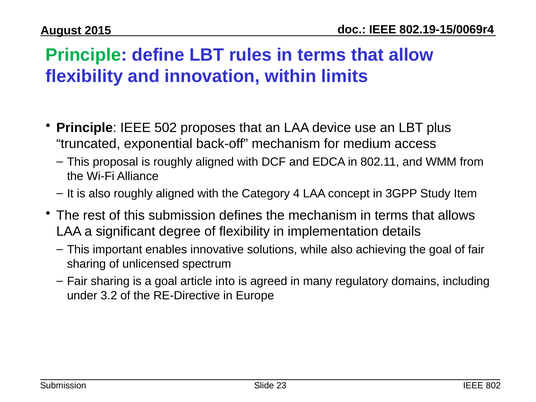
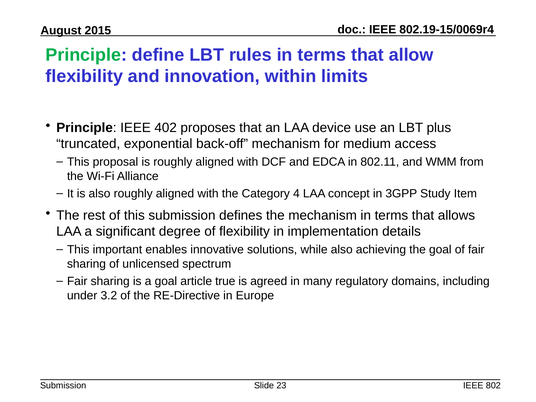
502: 502 -> 402 (166, 128)
into: into -> true (225, 281)
